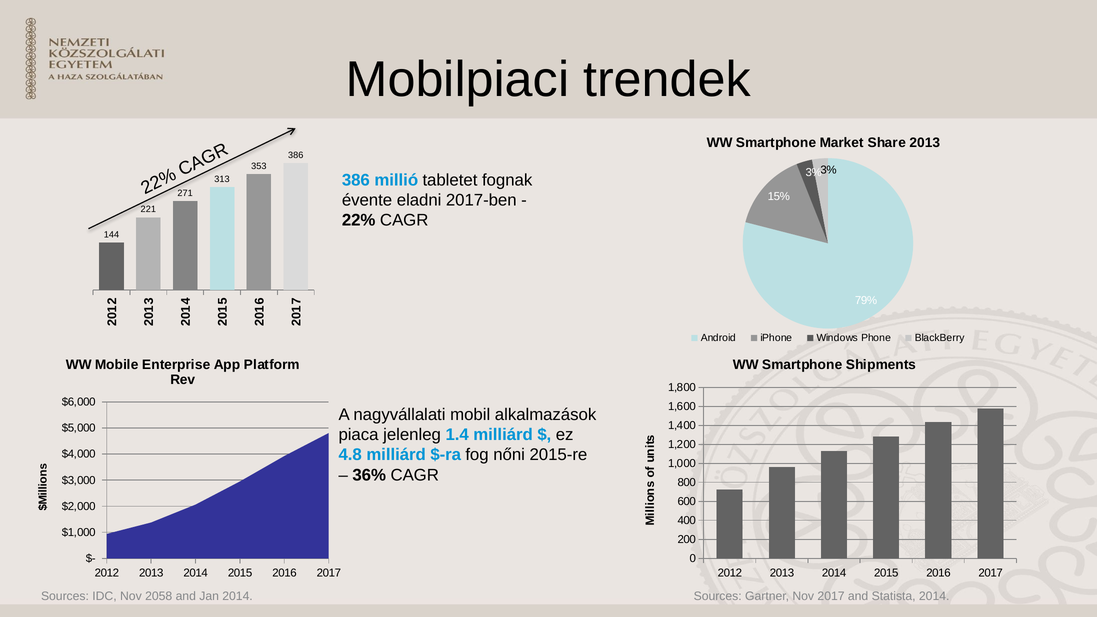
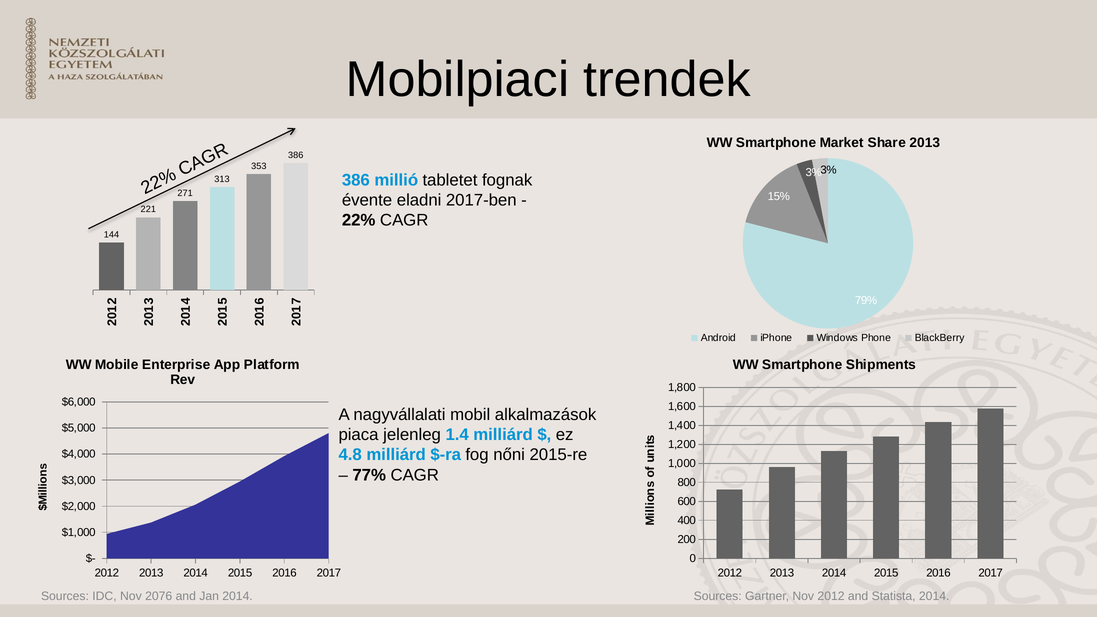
36%: 36% -> 77% (369, 475)
2058: 2058 -> 2076 (159, 596)
Nov 2017: 2017 -> 2012 (831, 596)
